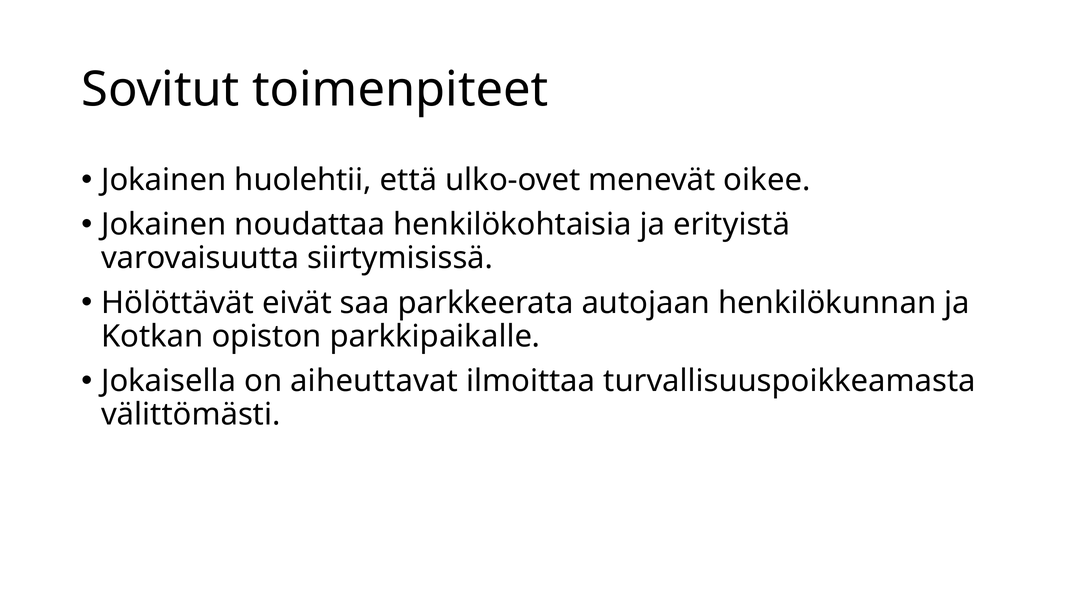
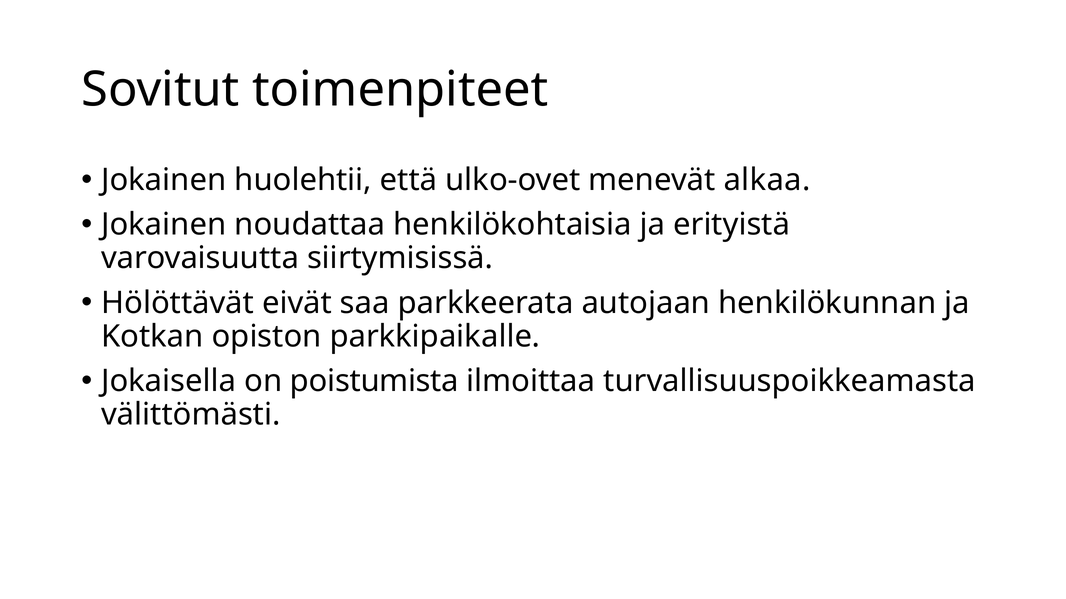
oikee: oikee -> alkaa (767, 180)
aiheuttavat: aiheuttavat -> poistumista (374, 381)
